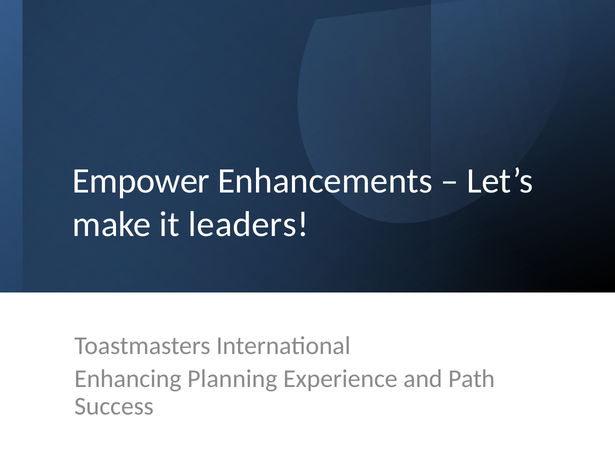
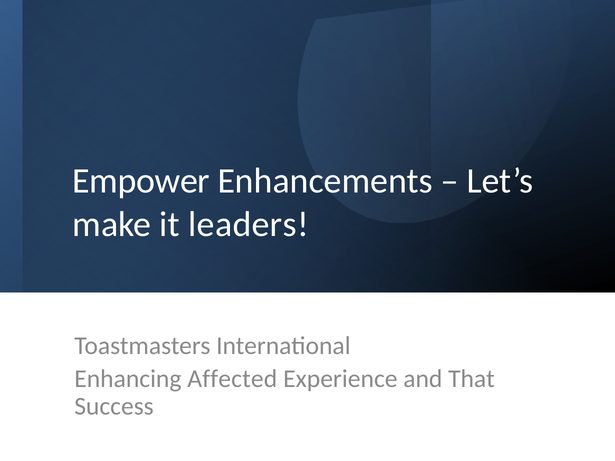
Planning: Planning -> Affected (232, 379)
Path: Path -> That (471, 379)
